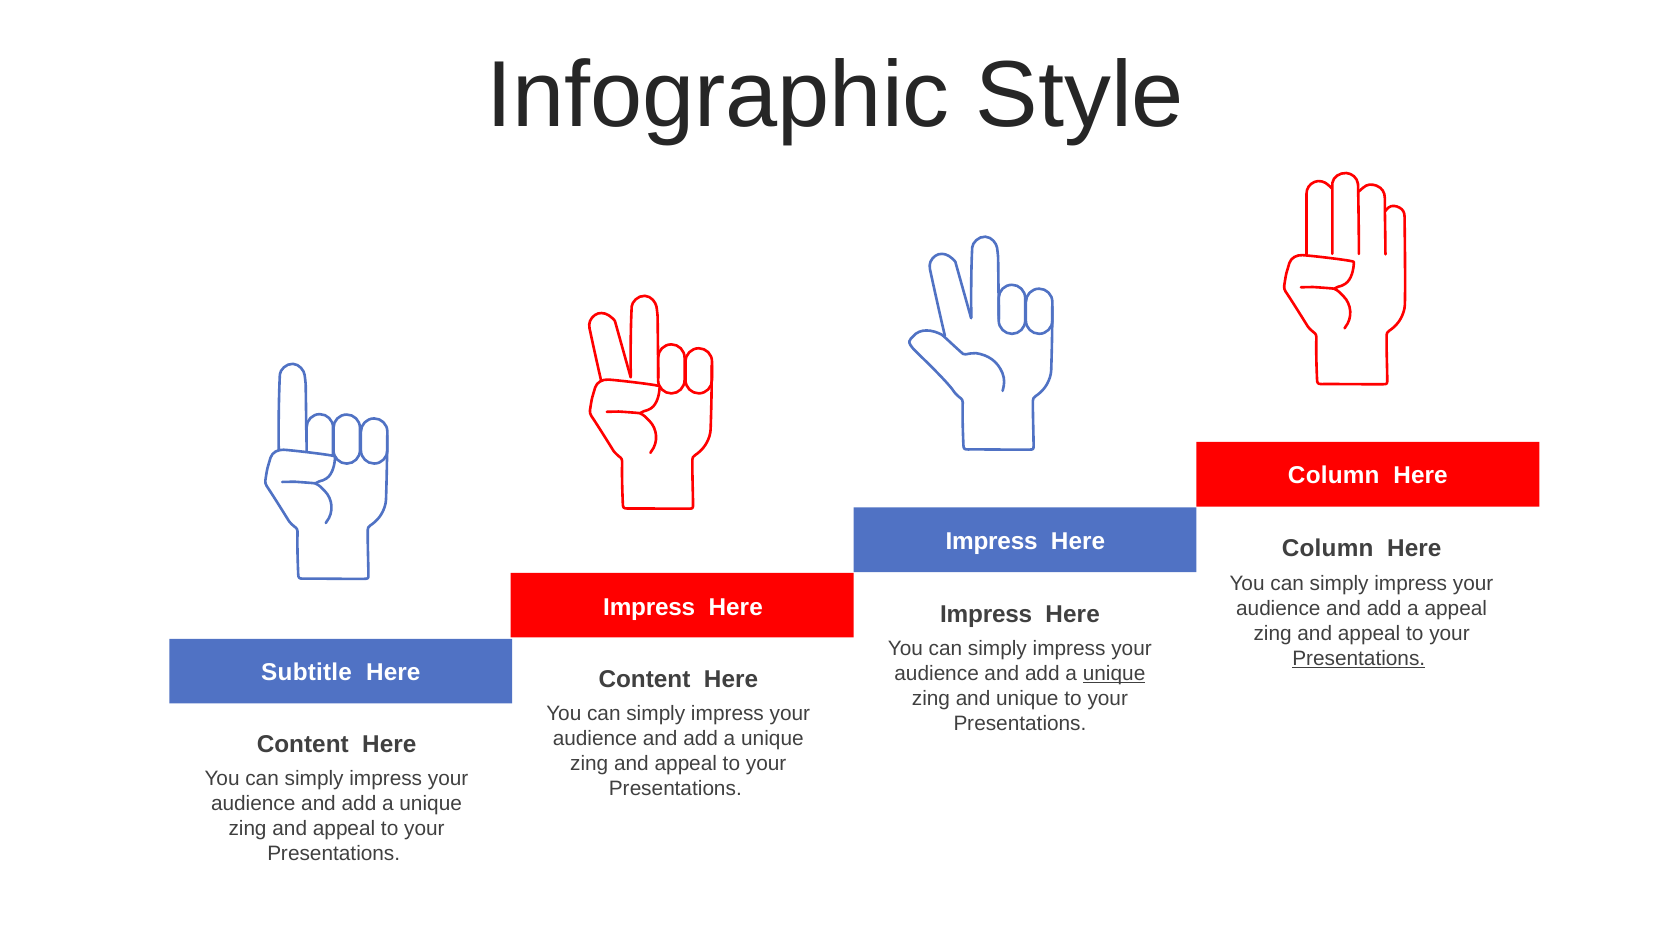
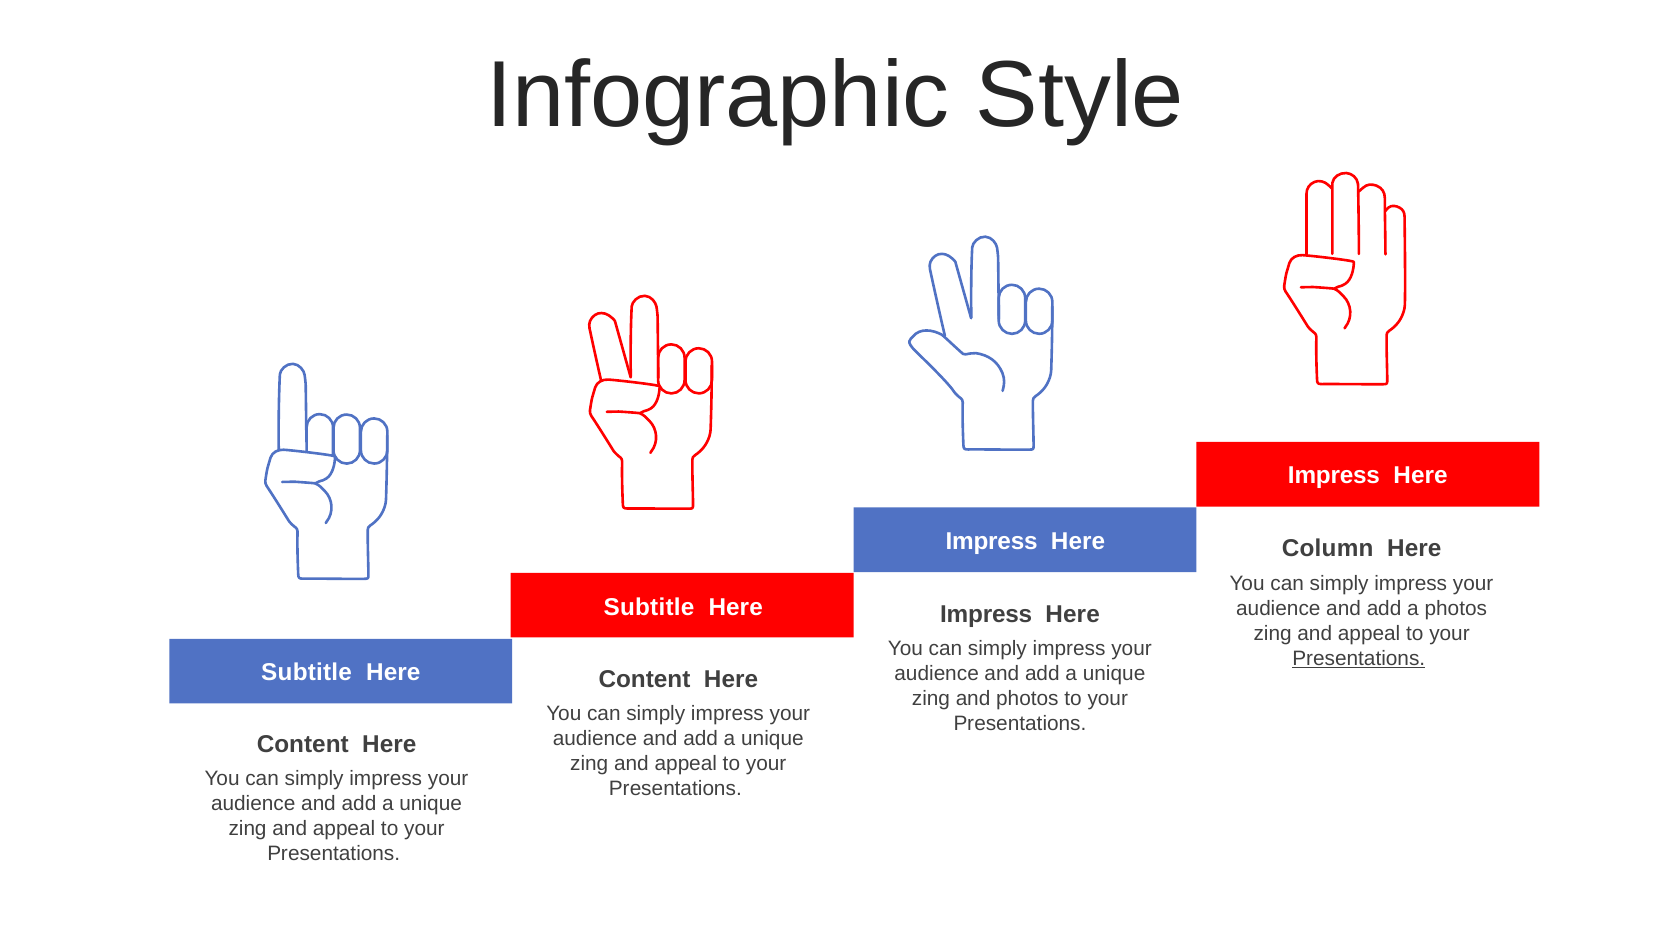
Column: Column -> Impress (1334, 476)
Impress: Impress -> Subtitle (649, 607)
a appeal: appeal -> photos (1456, 608)
unique underline: present -> none (1114, 673)
and unique: unique -> photos (1027, 698)
